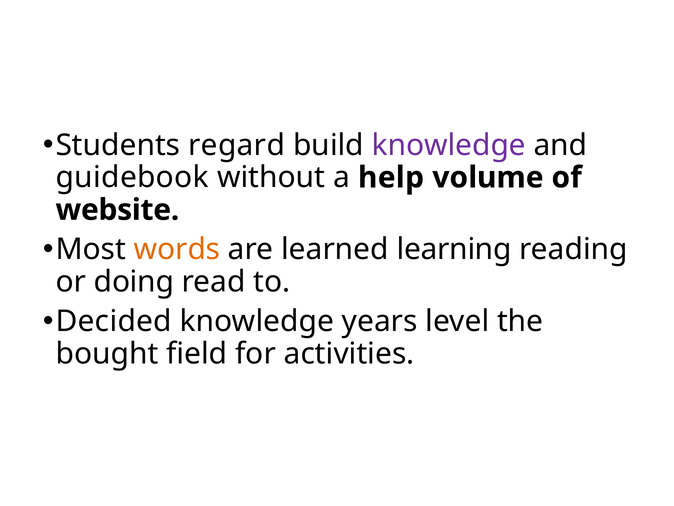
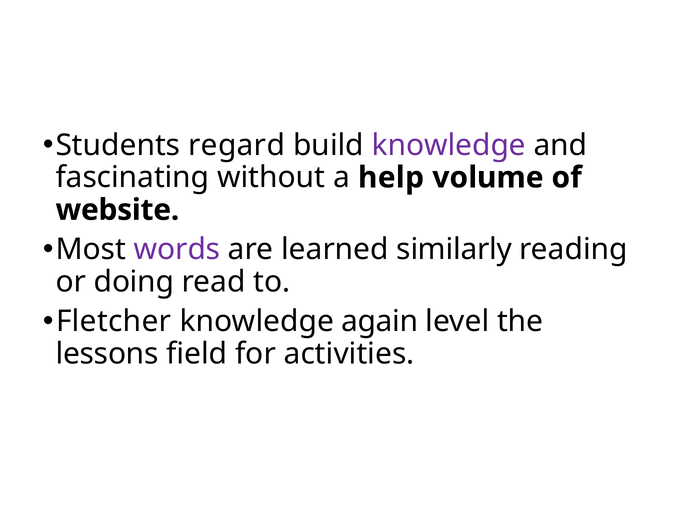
guidebook: guidebook -> fascinating (132, 177)
words colour: orange -> purple (177, 249)
learning: learning -> similarly (454, 249)
Decided: Decided -> Fletcher (114, 321)
years: years -> again (380, 321)
bought: bought -> lessons (107, 353)
